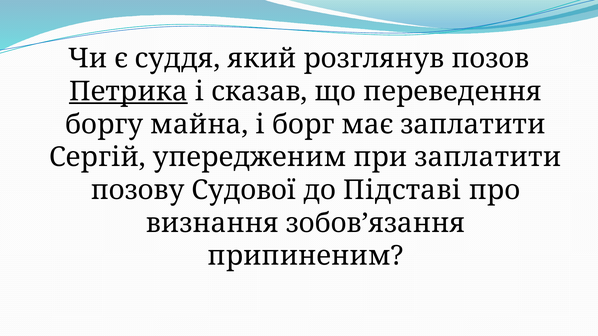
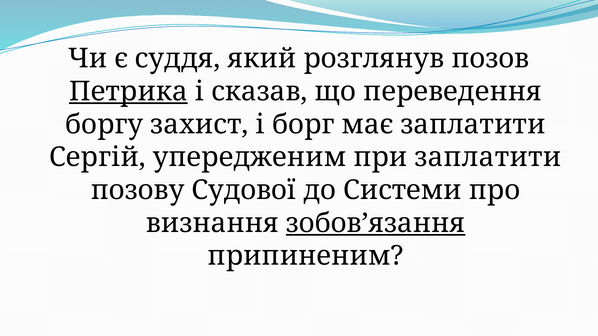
майна: майна -> захист (199, 124)
Підставі: Підставі -> Системи (403, 190)
зобов’язання underline: none -> present (376, 223)
